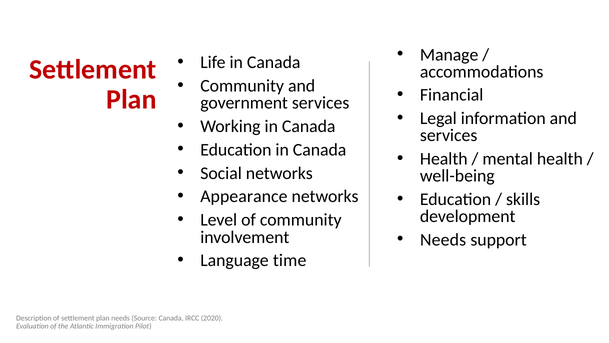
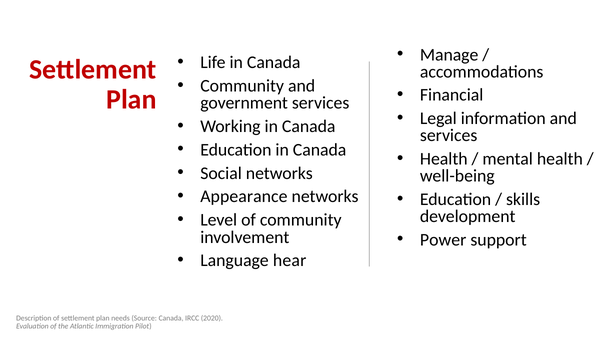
Needs: Needs -> Power (443, 239)
time: time -> hear (290, 260)
